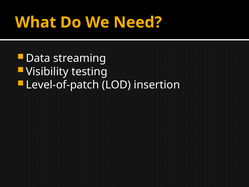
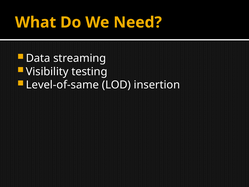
Level-of-patch: Level-of-patch -> Level-of-same (62, 85)
